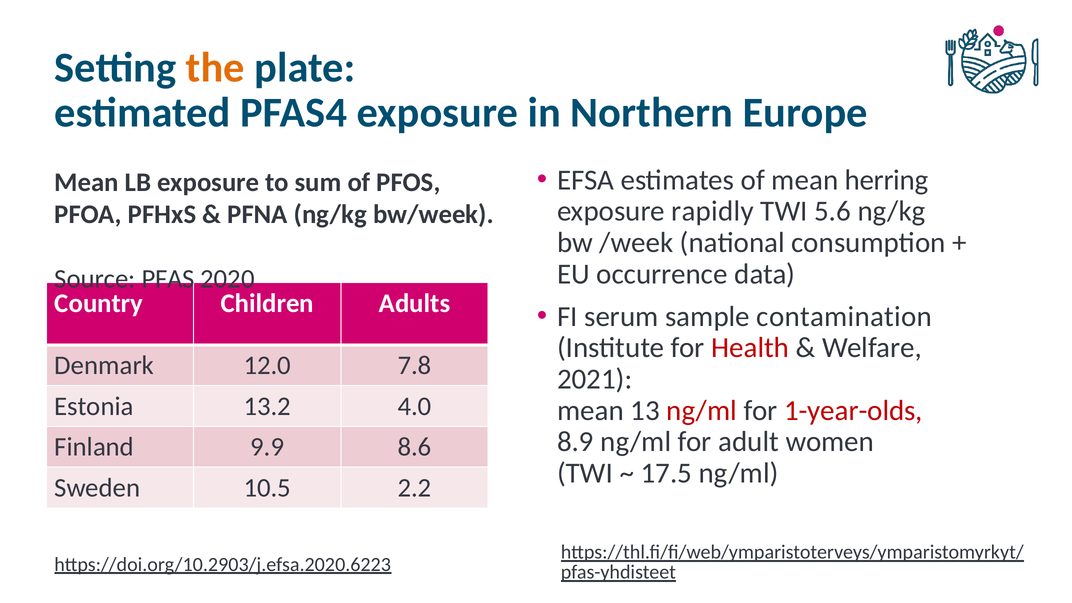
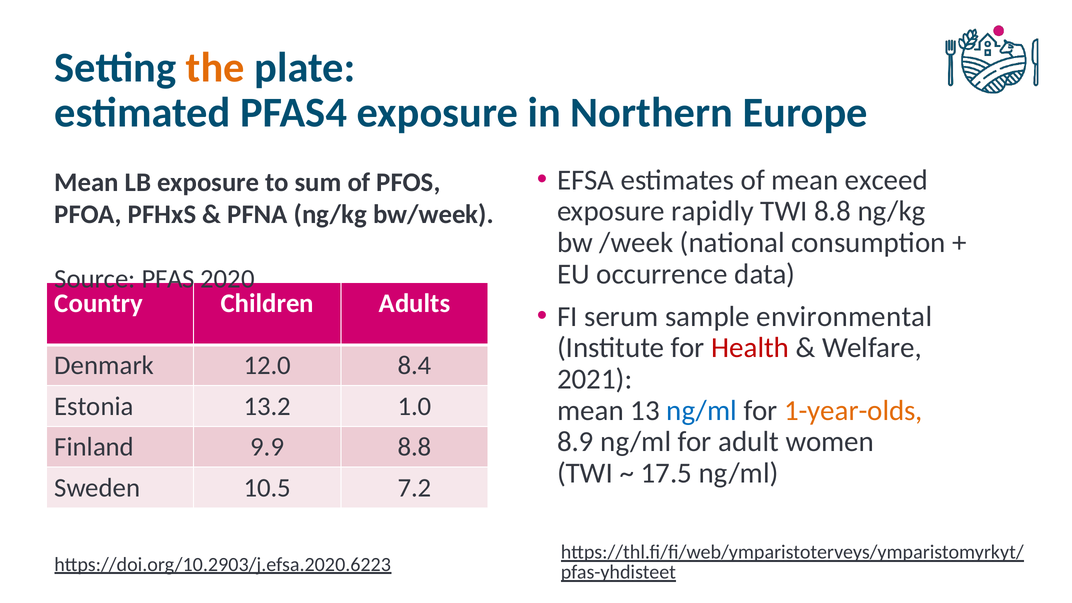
herring: herring -> exceed (886, 180)
TWI 5.6: 5.6 -> 8.8 (833, 211)
contamination: contamination -> environmental (844, 316)
7.8: 7.8 -> 8.4 (415, 365)
4.0: 4.0 -> 1.0 (415, 406)
ng/ml colour: red -> blue (702, 410)
1-year-olds colour: red -> orange (853, 410)
9.9 8.6: 8.6 -> 8.8 (415, 447)
2.2: 2.2 -> 7.2 (415, 488)
